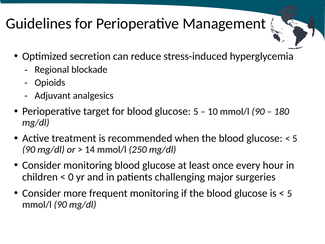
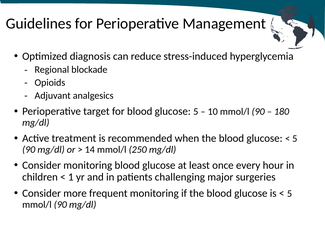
secretion: secretion -> diagnosis (90, 56)
0: 0 -> 1 (71, 177)
